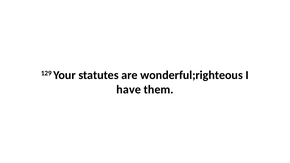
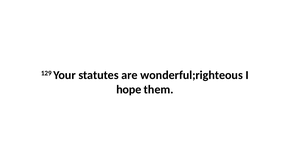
have: have -> hope (129, 90)
